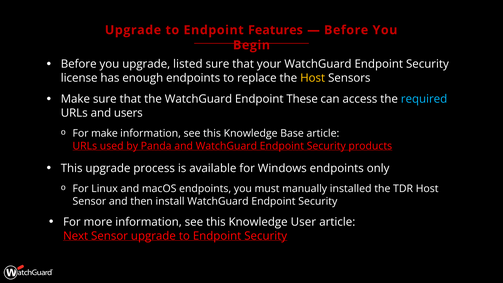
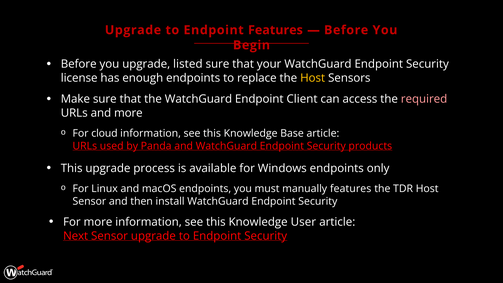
These: These -> Client (302, 99)
required colour: light blue -> pink (424, 99)
and users: users -> more (128, 113)
For make: make -> cloud (104, 133)
manually installed: installed -> features (351, 189)
